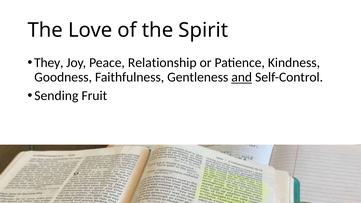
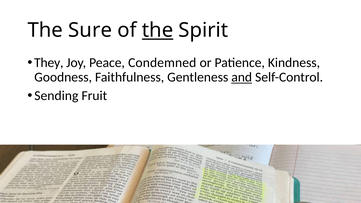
Love: Love -> Sure (90, 30)
the underline: none -> present (158, 30)
Relationship: Relationship -> Condemned (162, 63)
